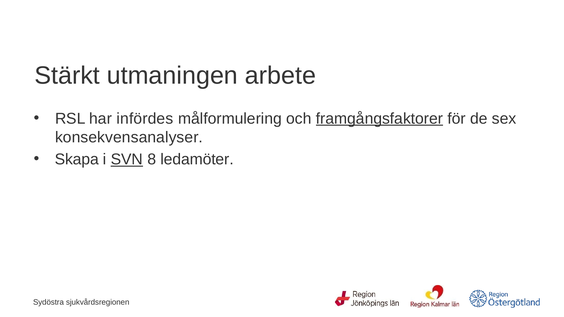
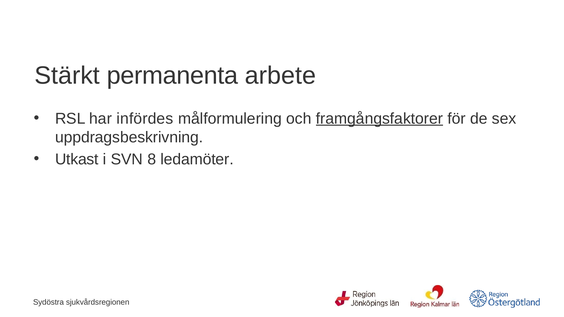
utmaningen: utmaningen -> permanenta (173, 76)
konsekvensanalyser: konsekvensanalyser -> uppdragsbeskrivning (129, 137)
Skapa: Skapa -> Utkast (77, 159)
SVN underline: present -> none (127, 159)
